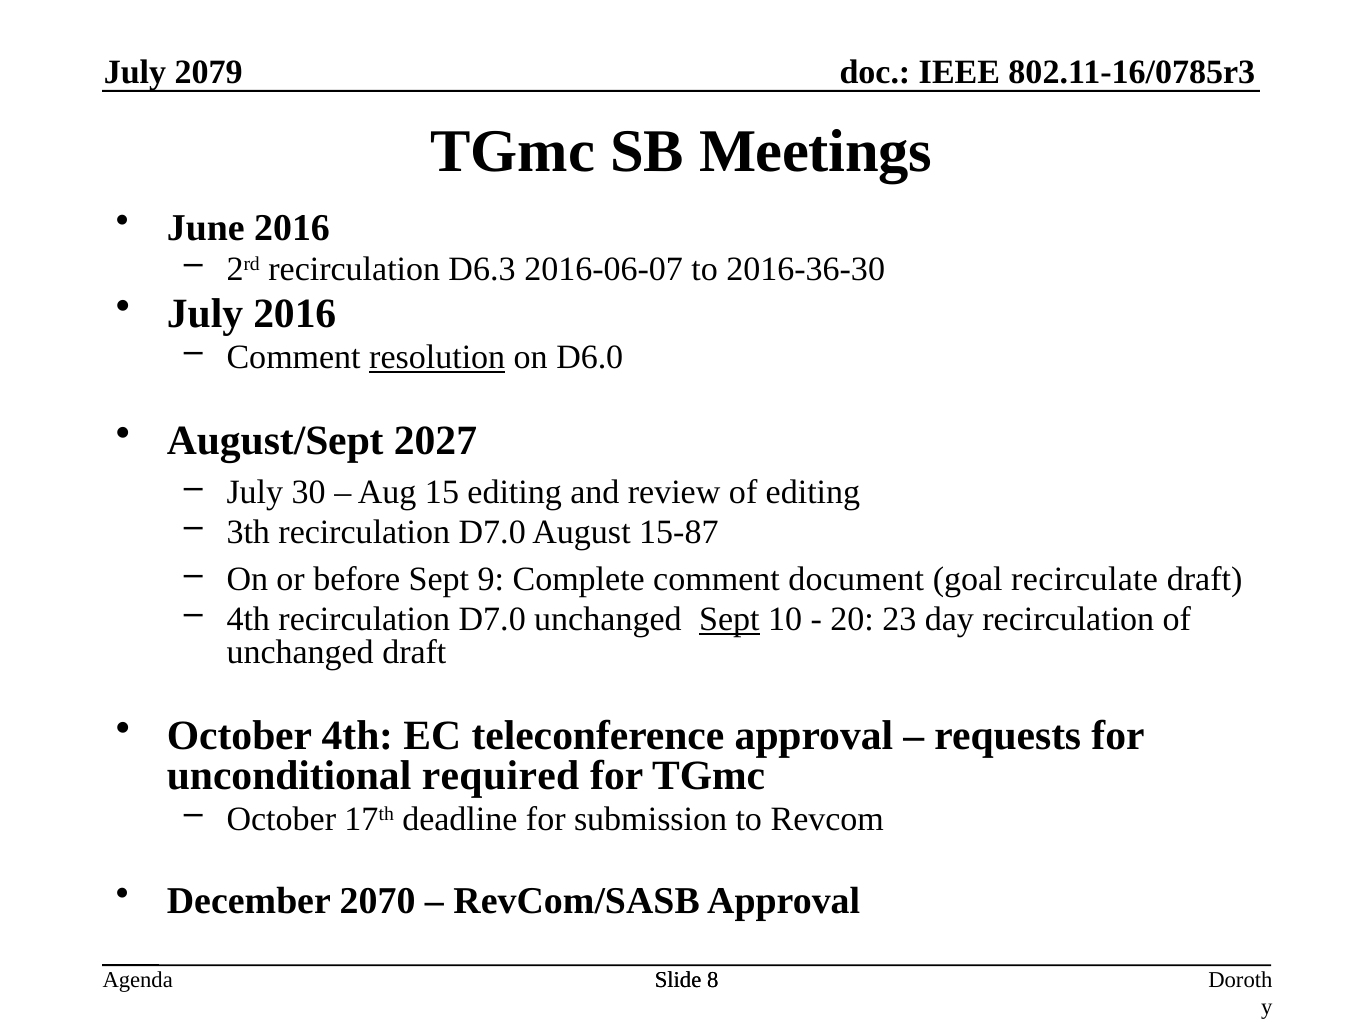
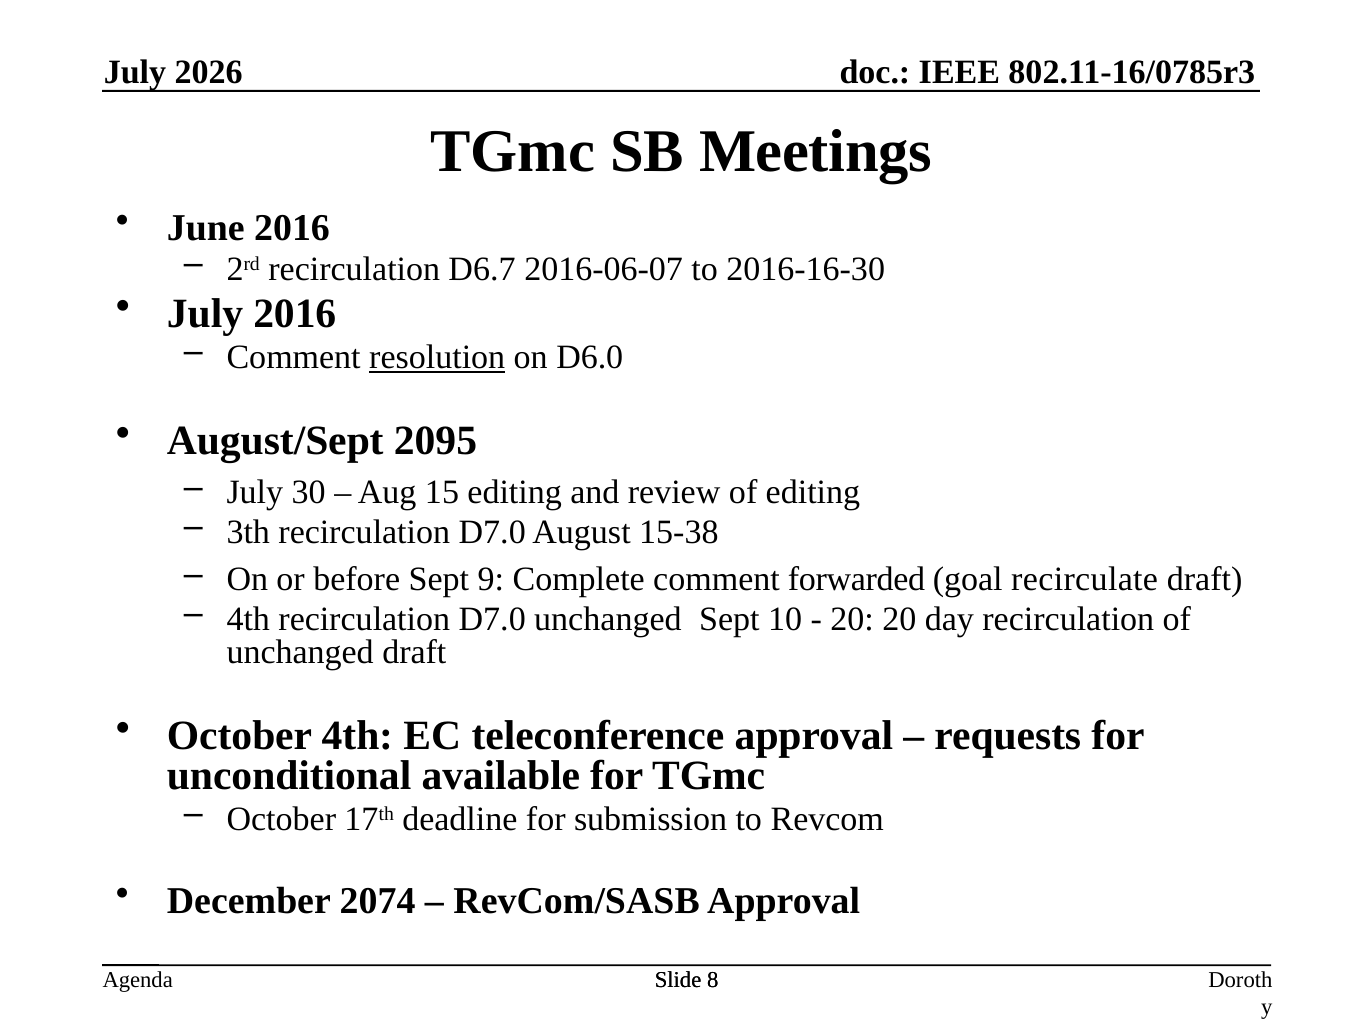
2079: 2079 -> 2026 (209, 73)
D6.3: D6.3 -> D6.7 (482, 269)
2016-36-30: 2016-36-30 -> 2016-16-30 (806, 269)
2027: 2027 -> 2095 (436, 441)
15-87: 15-87 -> 15-38 (679, 532)
document: document -> forwarded (856, 579)
Sept underline: present -> none (729, 619)
20 23: 23 -> 20 (899, 619)
required: required -> available (501, 776)
2070: 2070 -> 2074 (378, 900)
